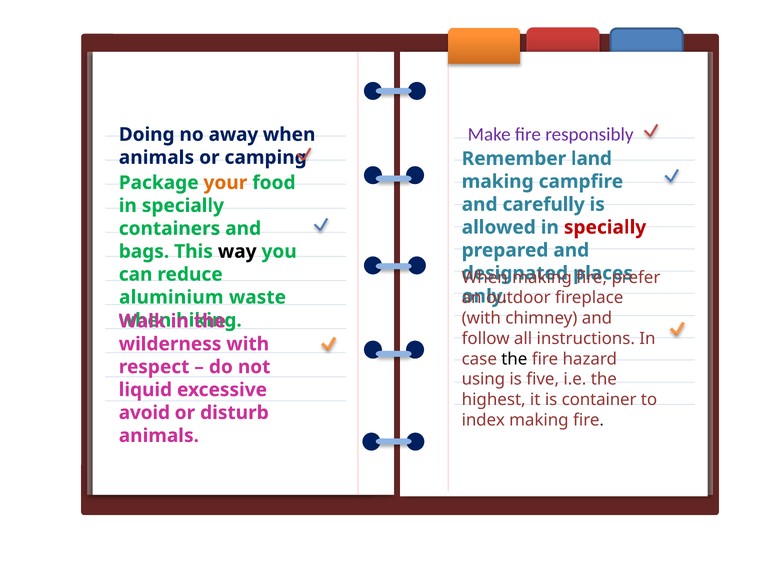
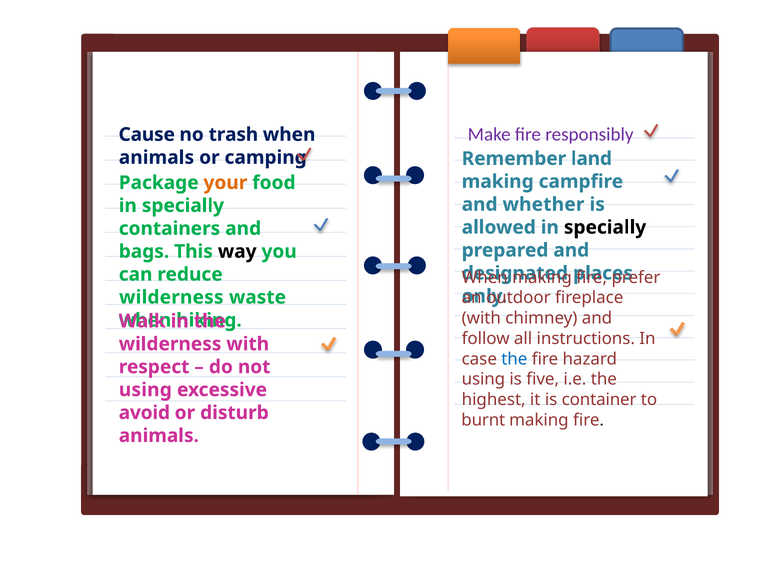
Doing: Doing -> Cause (147, 135)
away: away -> trash (233, 135)
carefully: carefully -> whether (543, 204)
specially colour: red -> black (605, 227)
aluminium: aluminium -> wilderness (171, 297)
the colour: black -> blue (514, 359)
liquid: liquid -> using (145, 390)
index: index -> burnt (483, 420)
